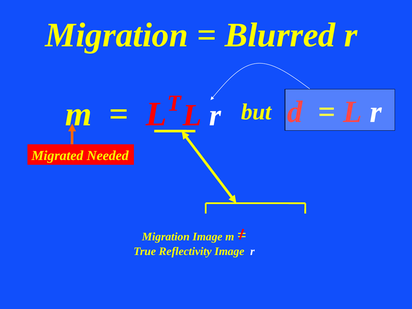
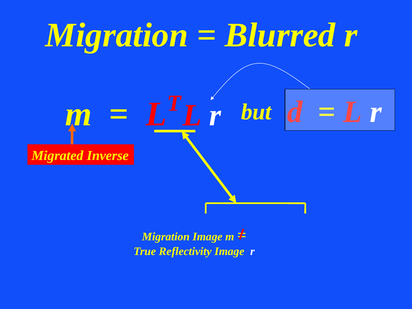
Needed: Needed -> Inverse (108, 155)
